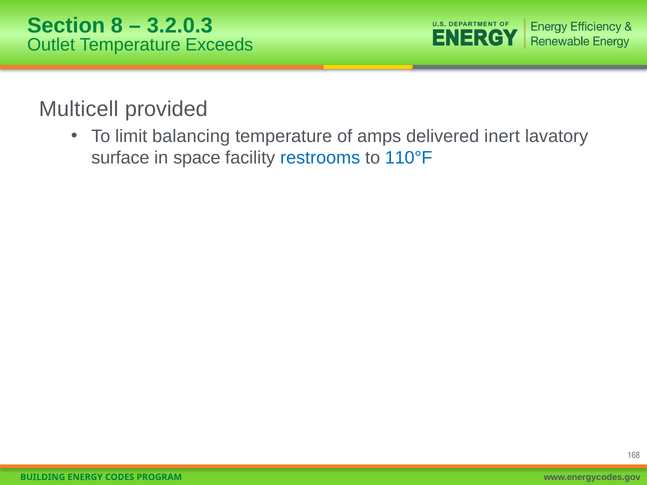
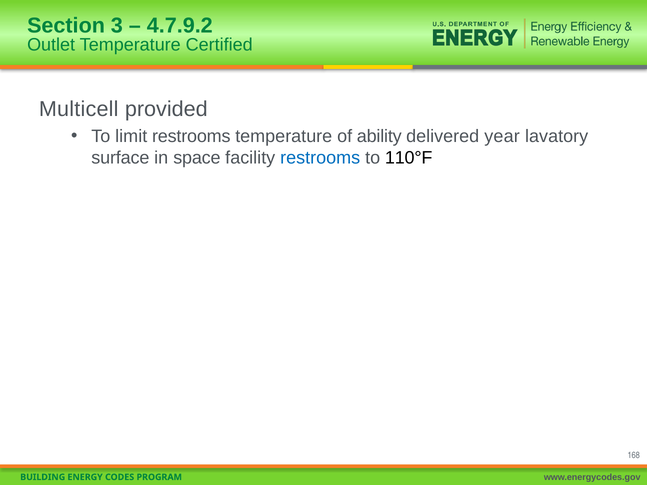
8: 8 -> 3 (117, 25)
3.2.0.3: 3.2.0.3 -> 4.7.9.2 (180, 25)
Exceeds: Exceeds -> Certified (219, 45)
limit balancing: balancing -> restrooms (191, 136)
amps: amps -> ability (379, 136)
inert: inert -> year (502, 136)
110°F colour: blue -> black (409, 158)
